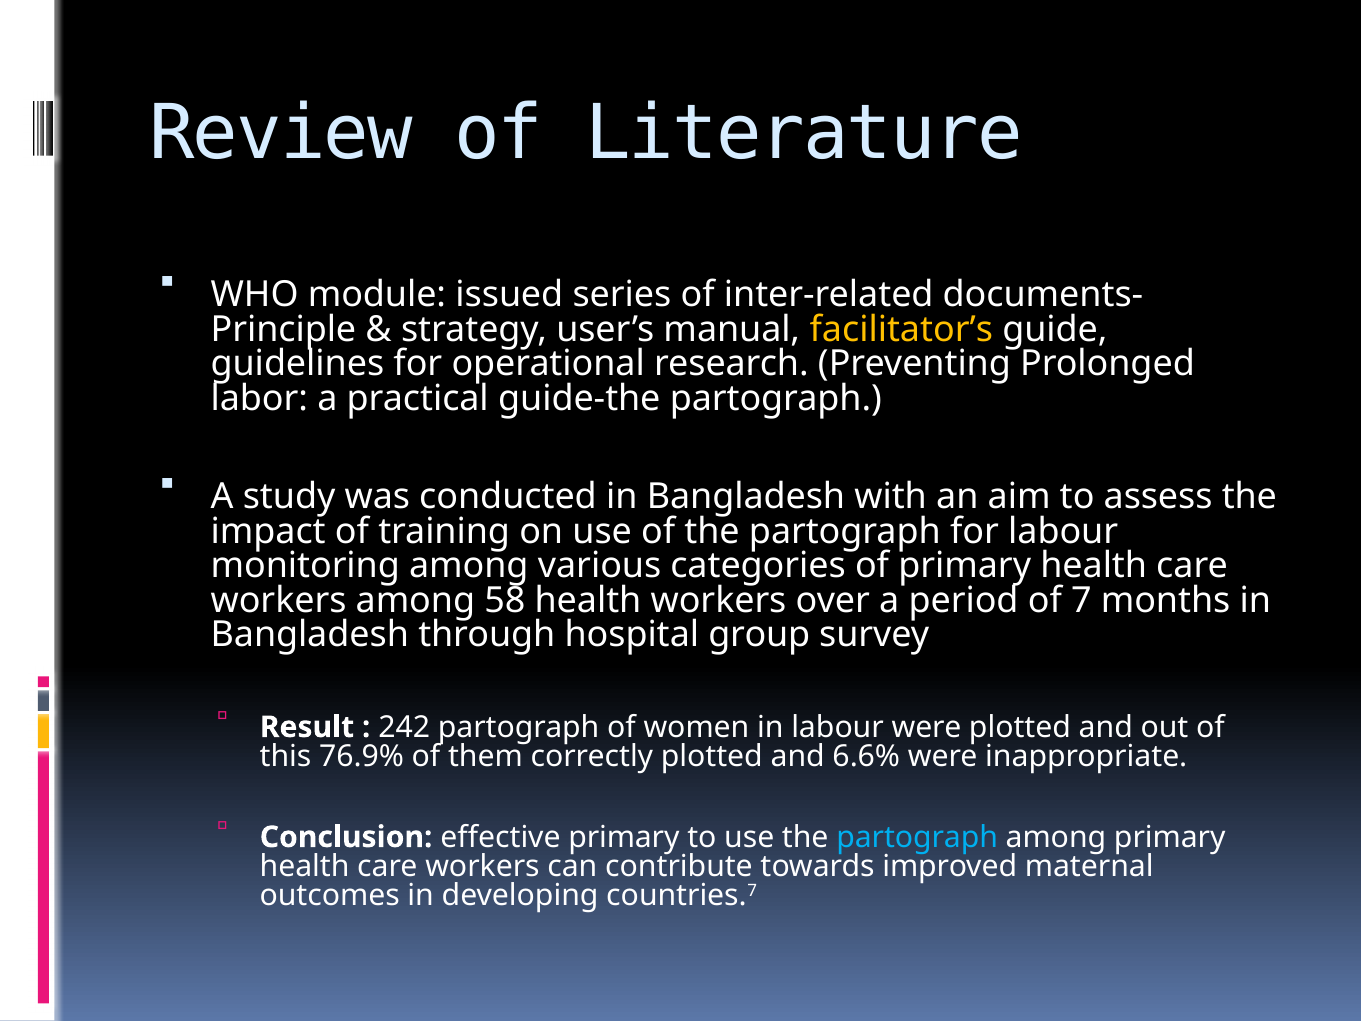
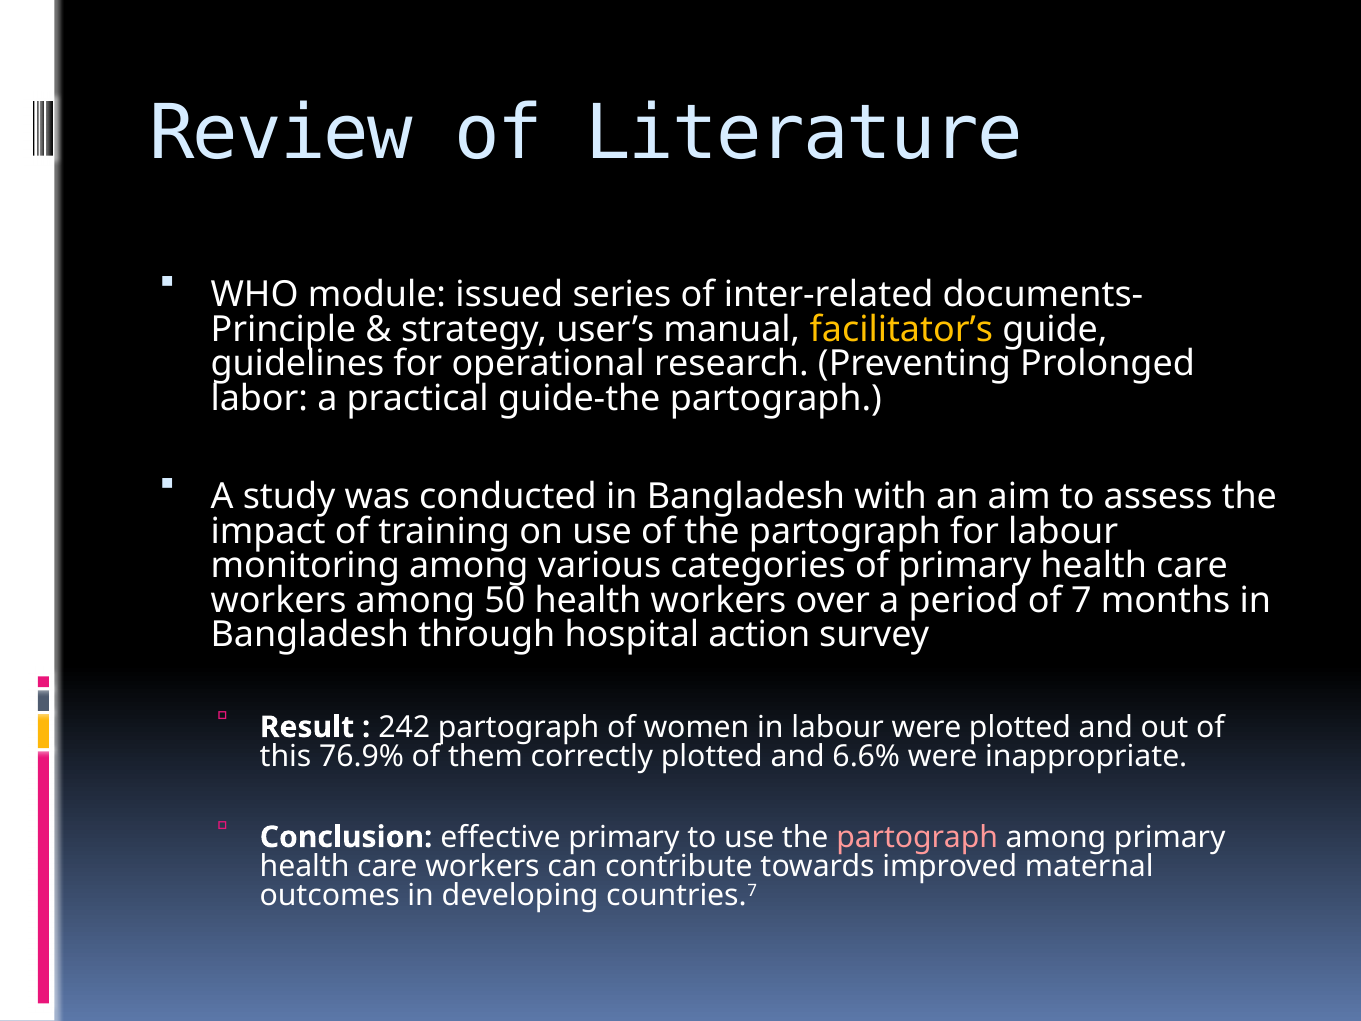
58: 58 -> 50 (505, 600)
group: group -> action (759, 635)
partograph colour: light blue -> pink (917, 837)
